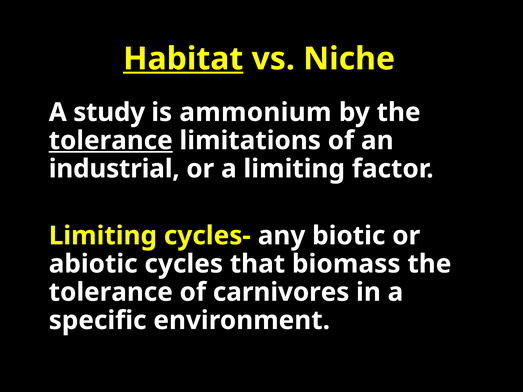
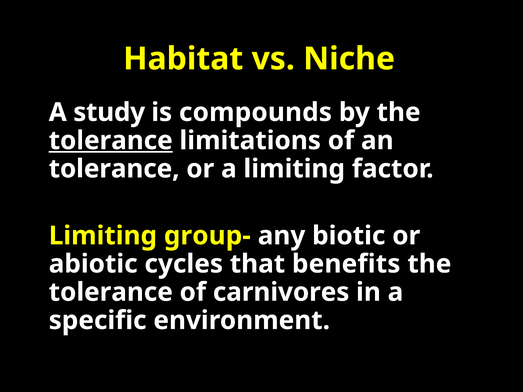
Habitat underline: present -> none (183, 59)
ammonium: ammonium -> compounds (255, 112)
industrial: industrial -> tolerance (114, 169)
cycles-: cycles- -> group- (207, 236)
biomass: biomass -> benefits (346, 264)
